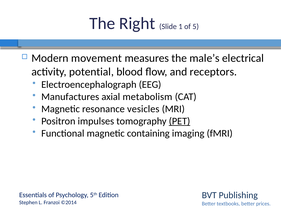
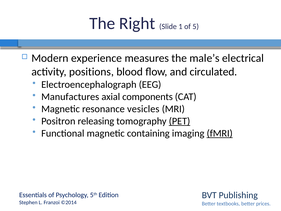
movement: movement -> experience (97, 58)
potential: potential -> positions (91, 72)
receptors: receptors -> circulated (213, 72)
metabolism: metabolism -> components (148, 97)
impulses: impulses -> releasing (96, 121)
fMRI underline: none -> present (220, 133)
